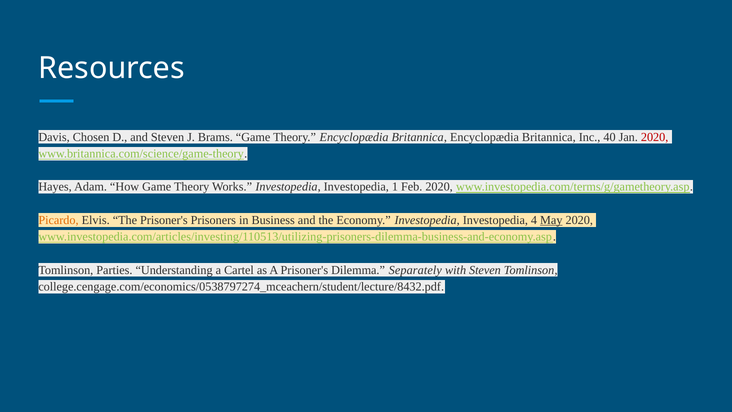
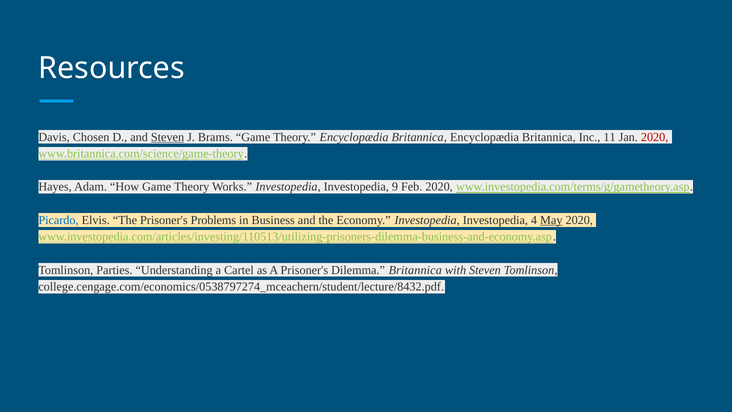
Steven underline: none -> present (168, 137)
40: 40 -> 11 (610, 137)
1: 1 -> 9 (395, 187)
Picardo colour: orange -> blue (58, 220)
Prisoners: Prisoners -> Problems (213, 220)
Dilemma Separately: Separately -> Britannica (415, 270)
